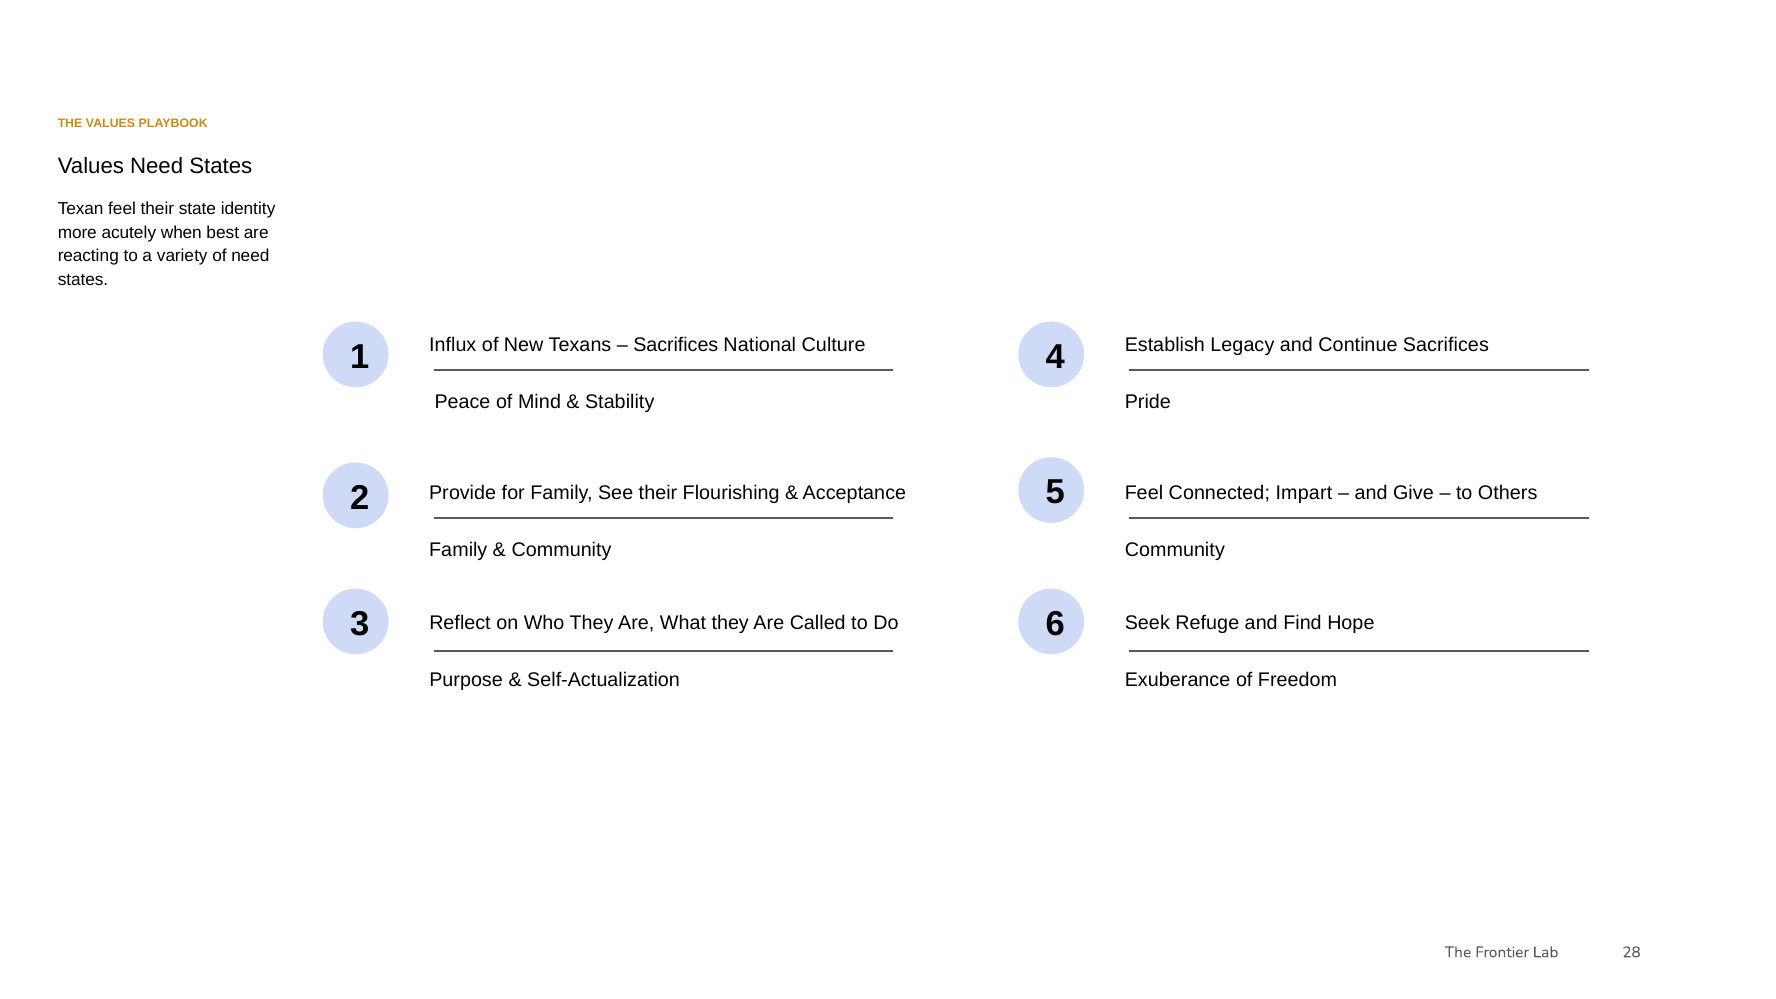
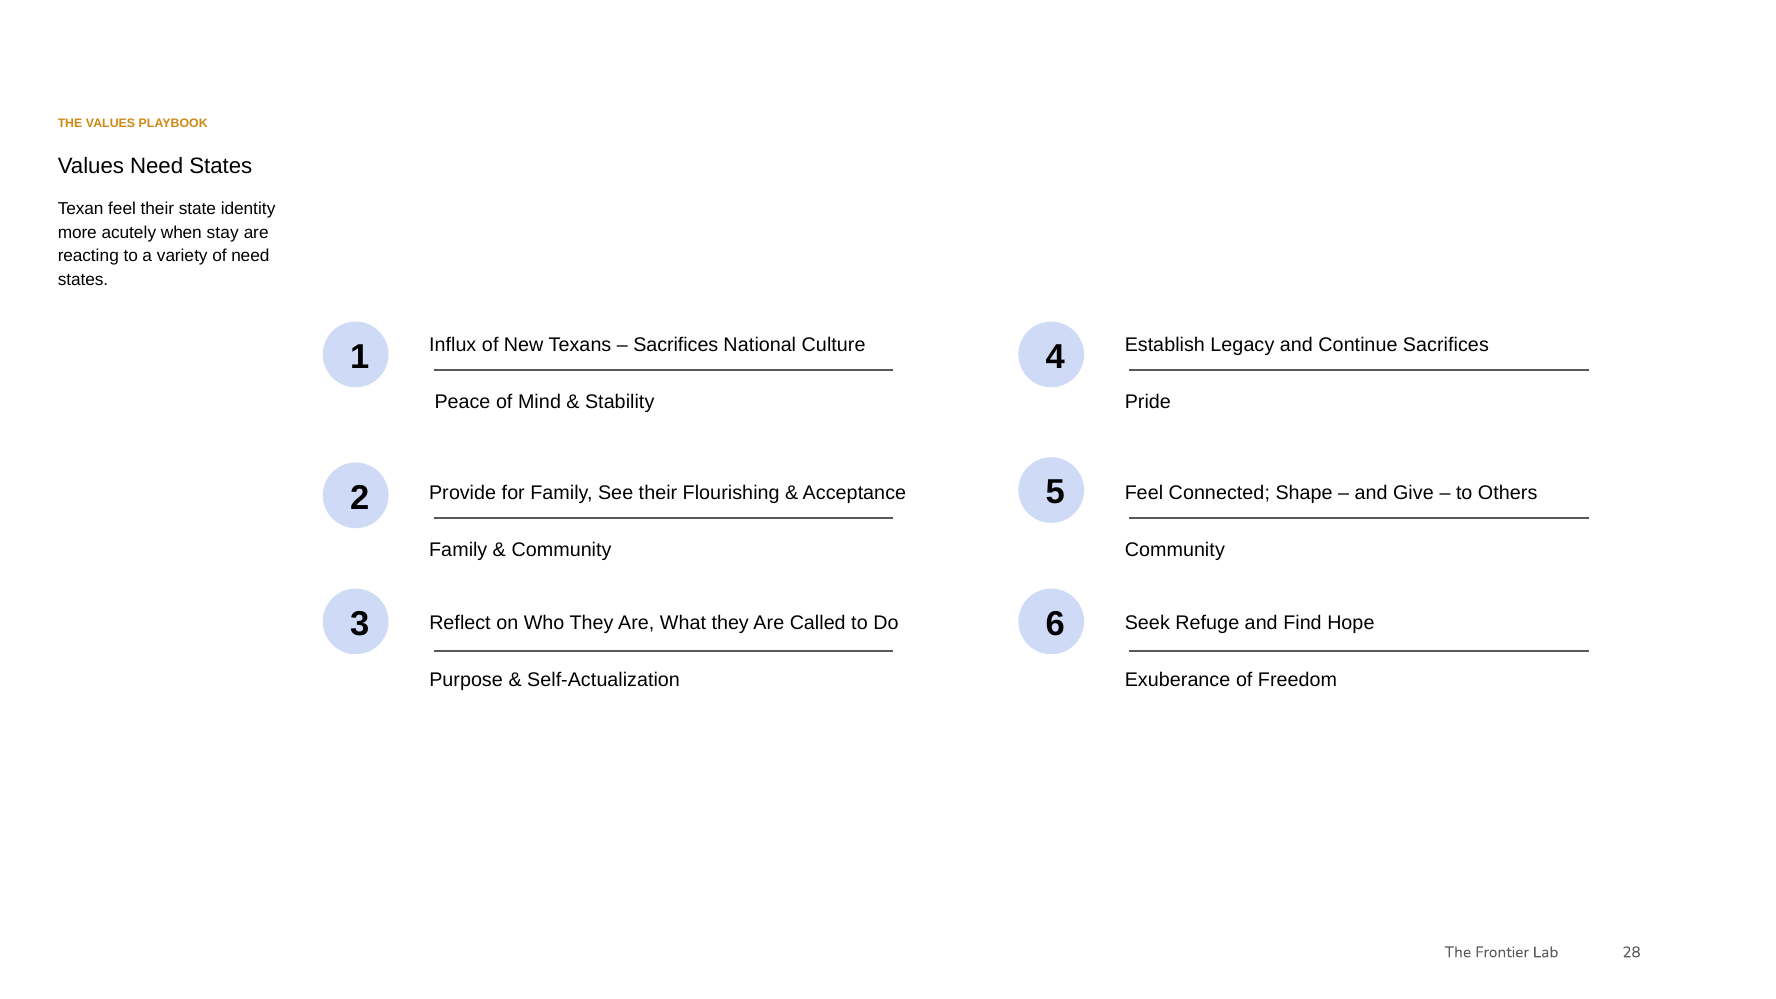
best: best -> stay (223, 232)
Impart: Impart -> Shape (1304, 493)
